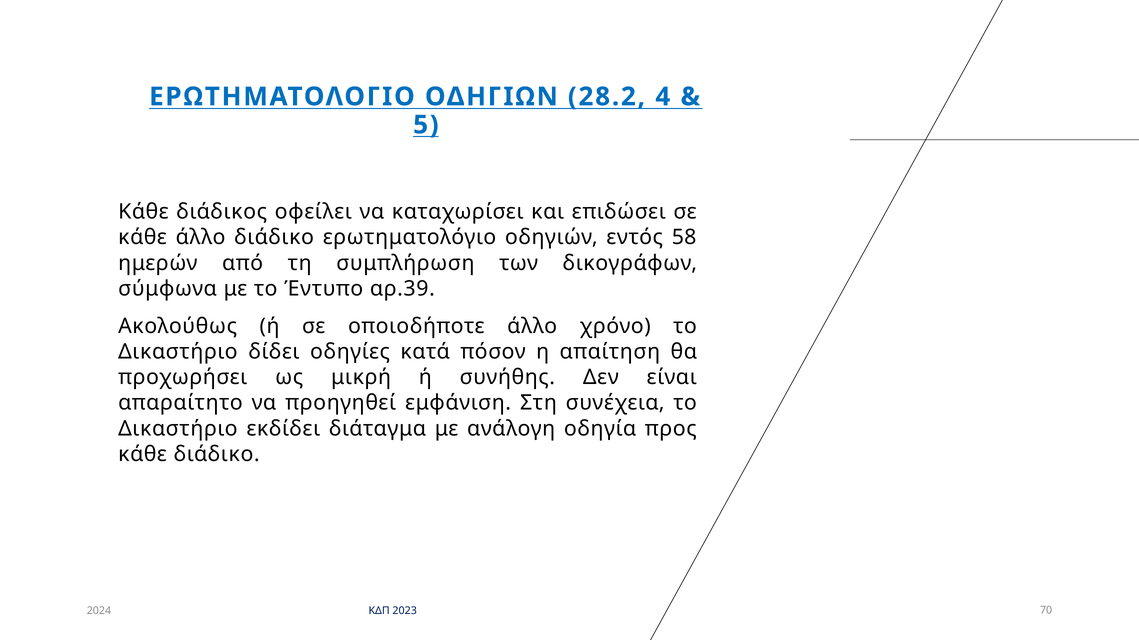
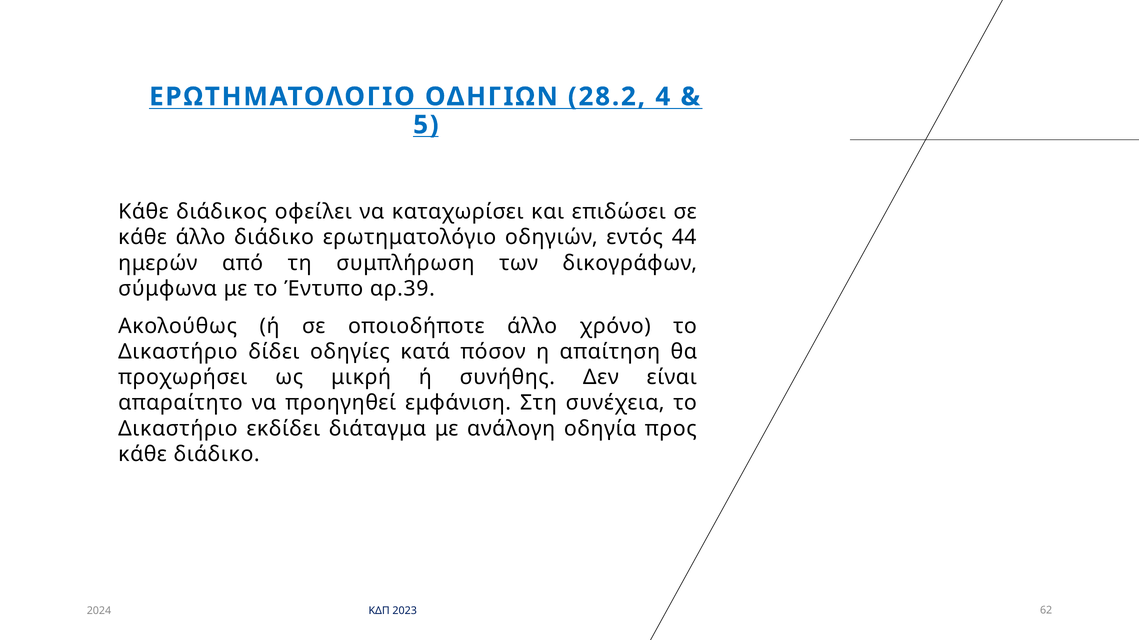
58: 58 -> 44 (684, 238)
70: 70 -> 62 (1046, 611)
